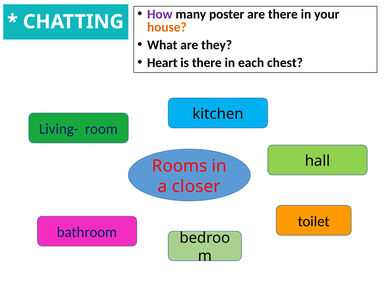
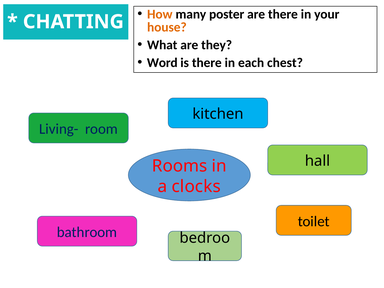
How colour: purple -> orange (160, 14)
Heart: Heart -> Word (162, 63)
closer: closer -> clocks (196, 186)
